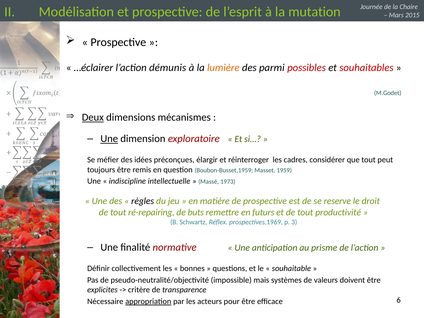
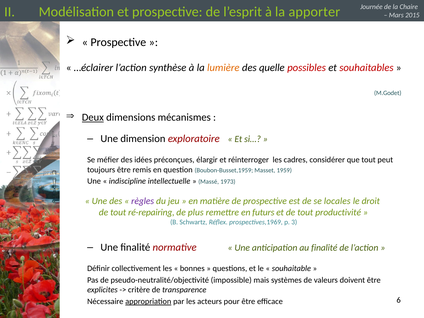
mutation: mutation -> apporter (314, 12)
démunis: démunis -> synthèse (168, 68)
parmi: parmi -> quelle (272, 68)
Une underline: present -> none (109, 139)
règles colour: black -> purple (143, 201)
reserve: reserve -> locales (337, 201)
buts: buts -> plus (196, 212)
au prisme: prisme -> finalité (324, 248)
